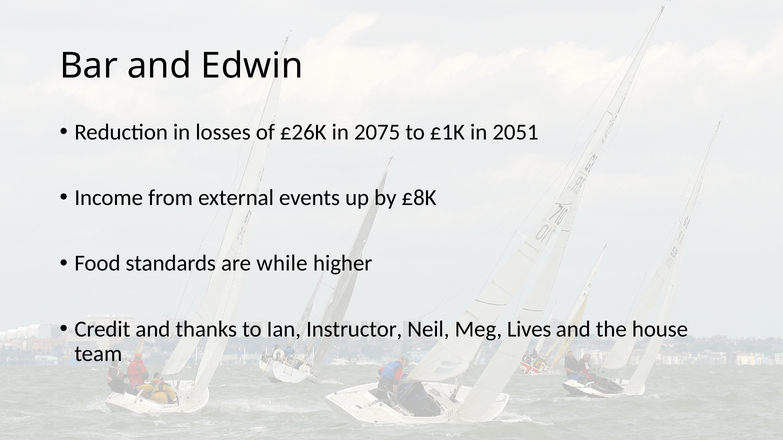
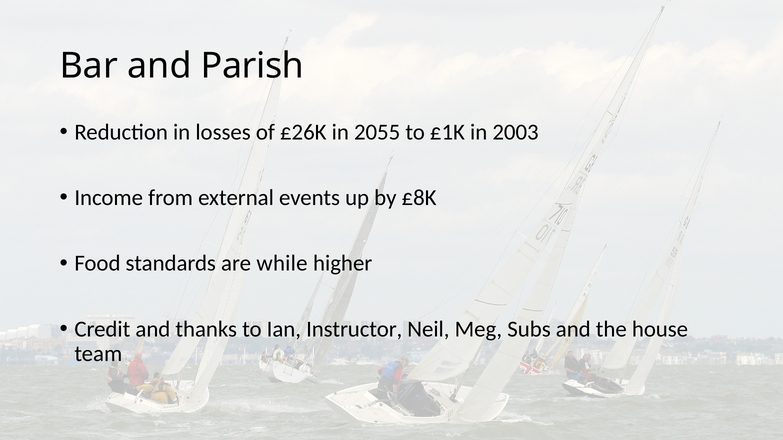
Edwin: Edwin -> Parish (252, 66)
2075: 2075 -> 2055 (377, 132)
2051: 2051 -> 2003 (516, 132)
Lives: Lives -> Subs (529, 329)
